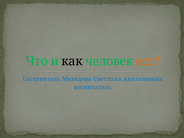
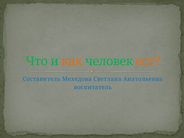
как colour: black -> orange (72, 61)
